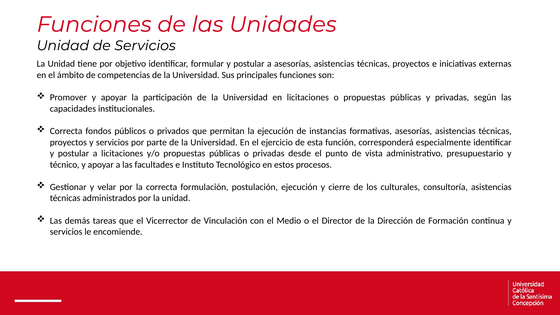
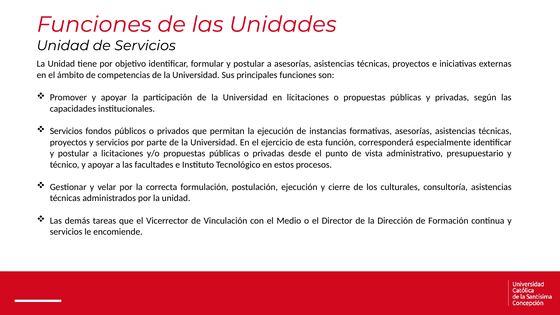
Correcta: Correcta -> Servicios (66, 131)
